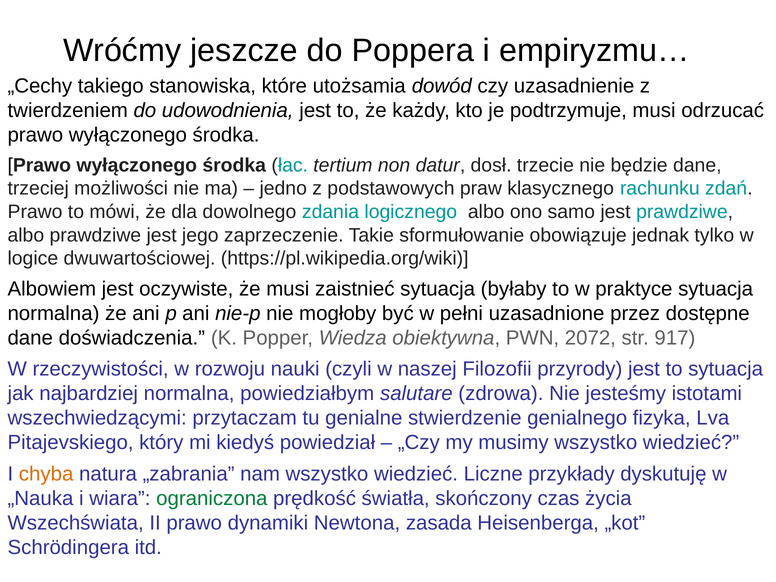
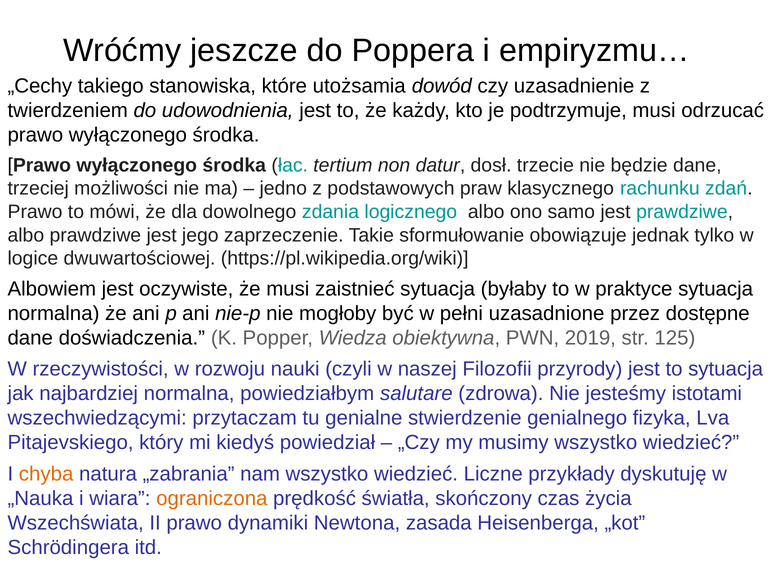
2072: 2072 -> 2019 (590, 338)
917: 917 -> 125 (675, 338)
ograniczona colour: green -> orange (212, 498)
